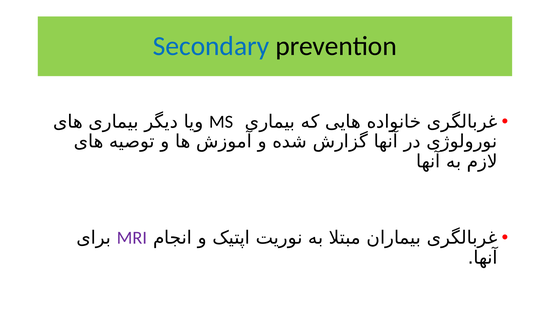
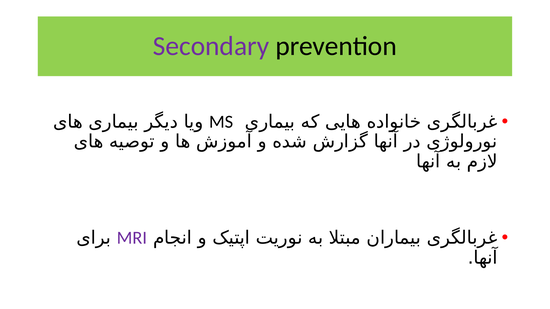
Secondary colour: blue -> purple (211, 46)
